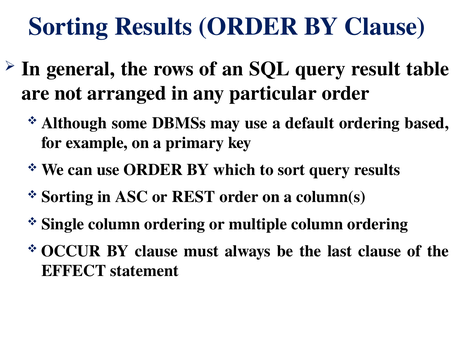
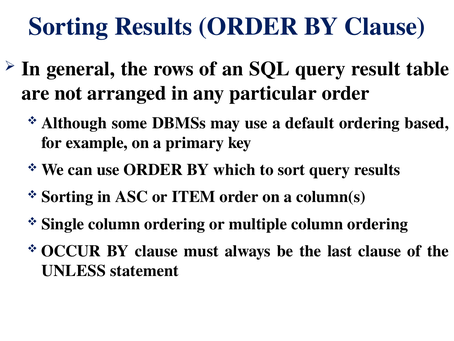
REST: REST -> ITEM (194, 197)
EFFECT: EFFECT -> UNLESS (74, 270)
